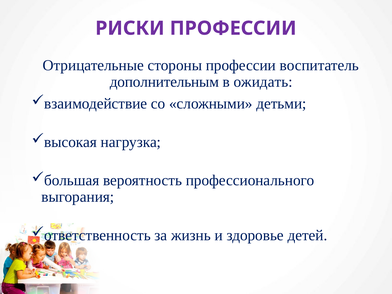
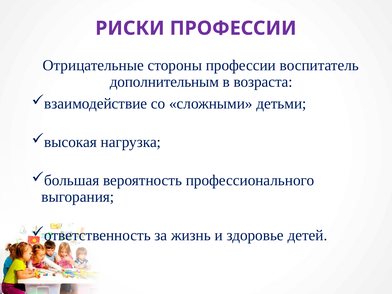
ожидать: ожидать -> возраста (263, 82)
